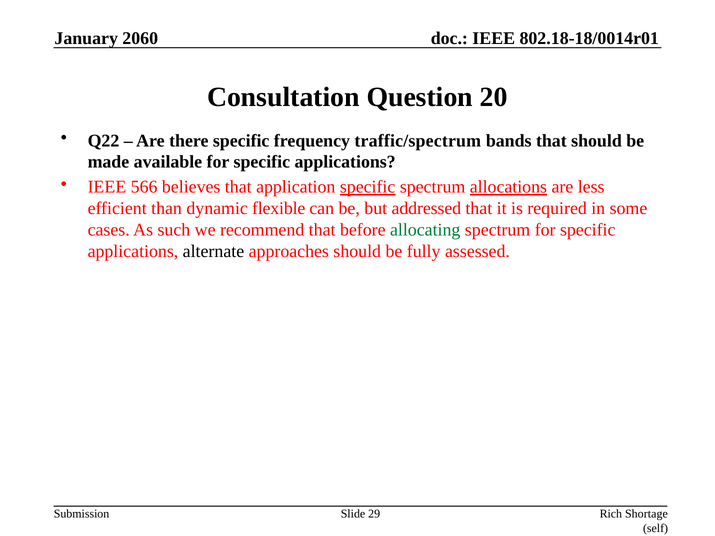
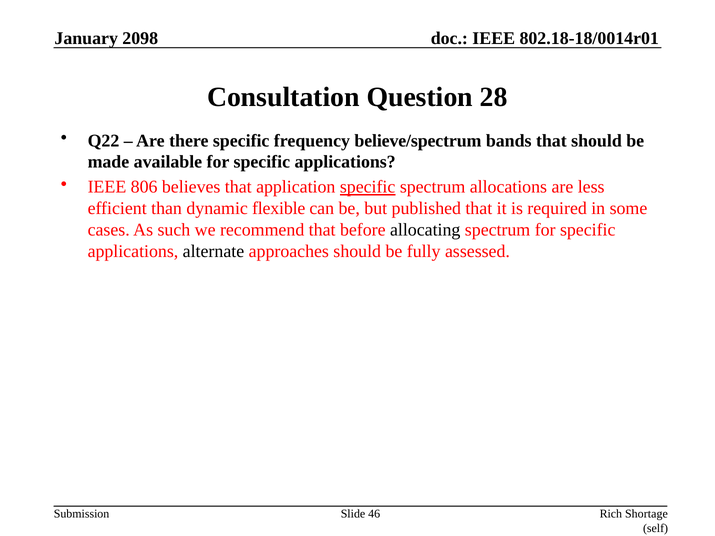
2060: 2060 -> 2098 (140, 38)
20: 20 -> 28 (494, 97)
traffic/spectrum: traffic/spectrum -> believe/spectrum (418, 141)
566: 566 -> 806 (144, 187)
allocations underline: present -> none (508, 187)
addressed: addressed -> published (426, 209)
allocating colour: green -> black (425, 230)
29: 29 -> 46 (374, 514)
